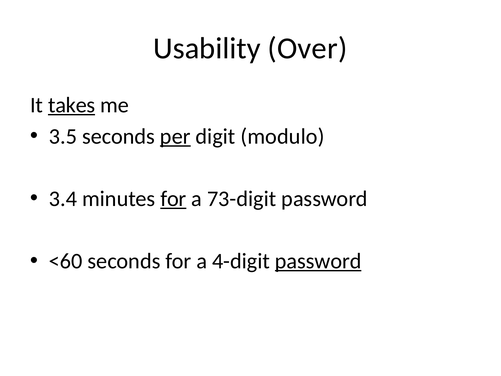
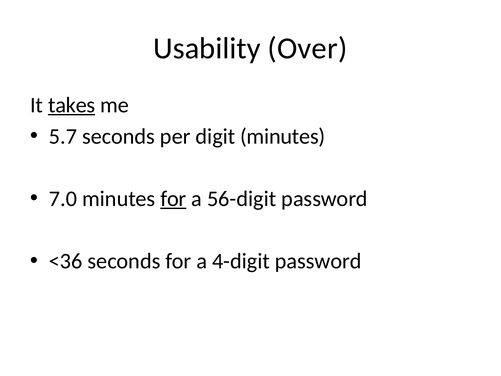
3.5: 3.5 -> 5.7 (63, 136)
per underline: present -> none (175, 136)
digit modulo: modulo -> minutes (283, 136)
3.4: 3.4 -> 7.0 (63, 199)
73-digit: 73-digit -> 56-digit (242, 199)
<60: <60 -> <36 (66, 261)
password underline: present -> none (318, 261)
